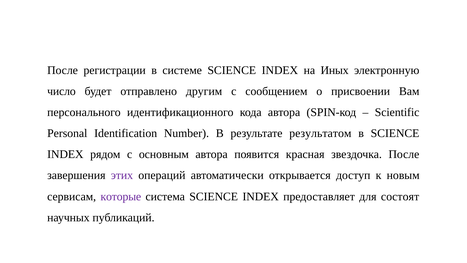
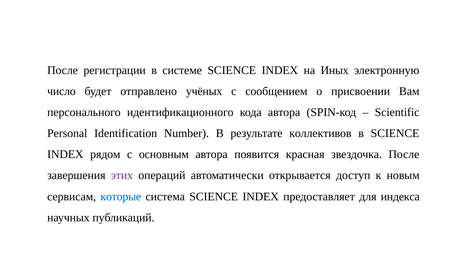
другим: другим -> учёных (204, 91)
результатом: результатом -> коллективов (320, 133)
которые colour: purple -> blue (121, 196)
состоят: состоят -> индекса (400, 196)
